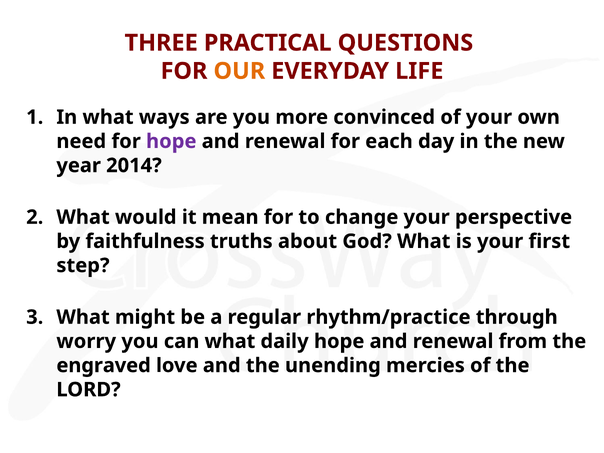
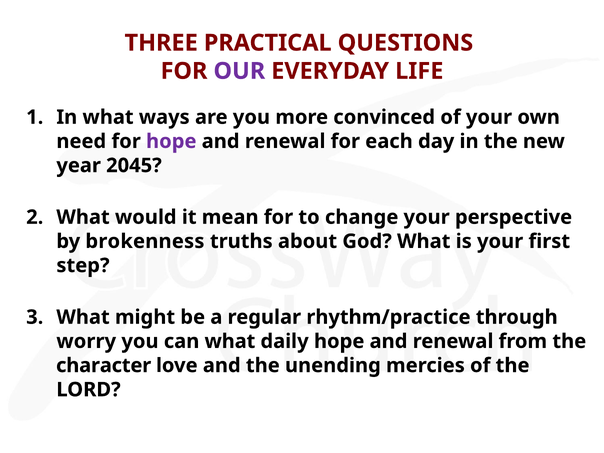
OUR colour: orange -> purple (239, 71)
2014: 2014 -> 2045 (134, 165)
faithfulness: faithfulness -> brokenness (145, 241)
engraved: engraved -> character (104, 365)
